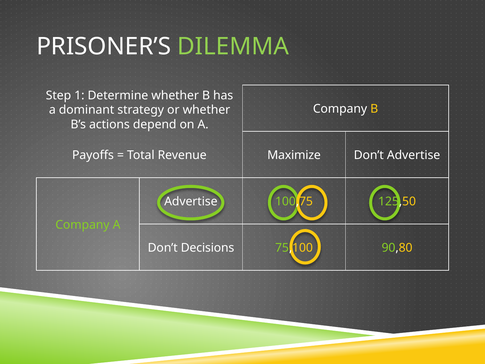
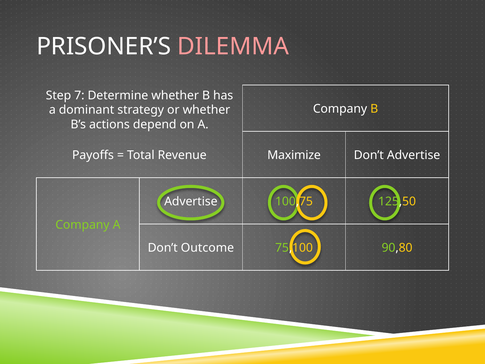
DILEMMA colour: light green -> pink (233, 47)
1: 1 -> 7 (79, 95)
Decisions: Decisions -> Outcome (207, 248)
